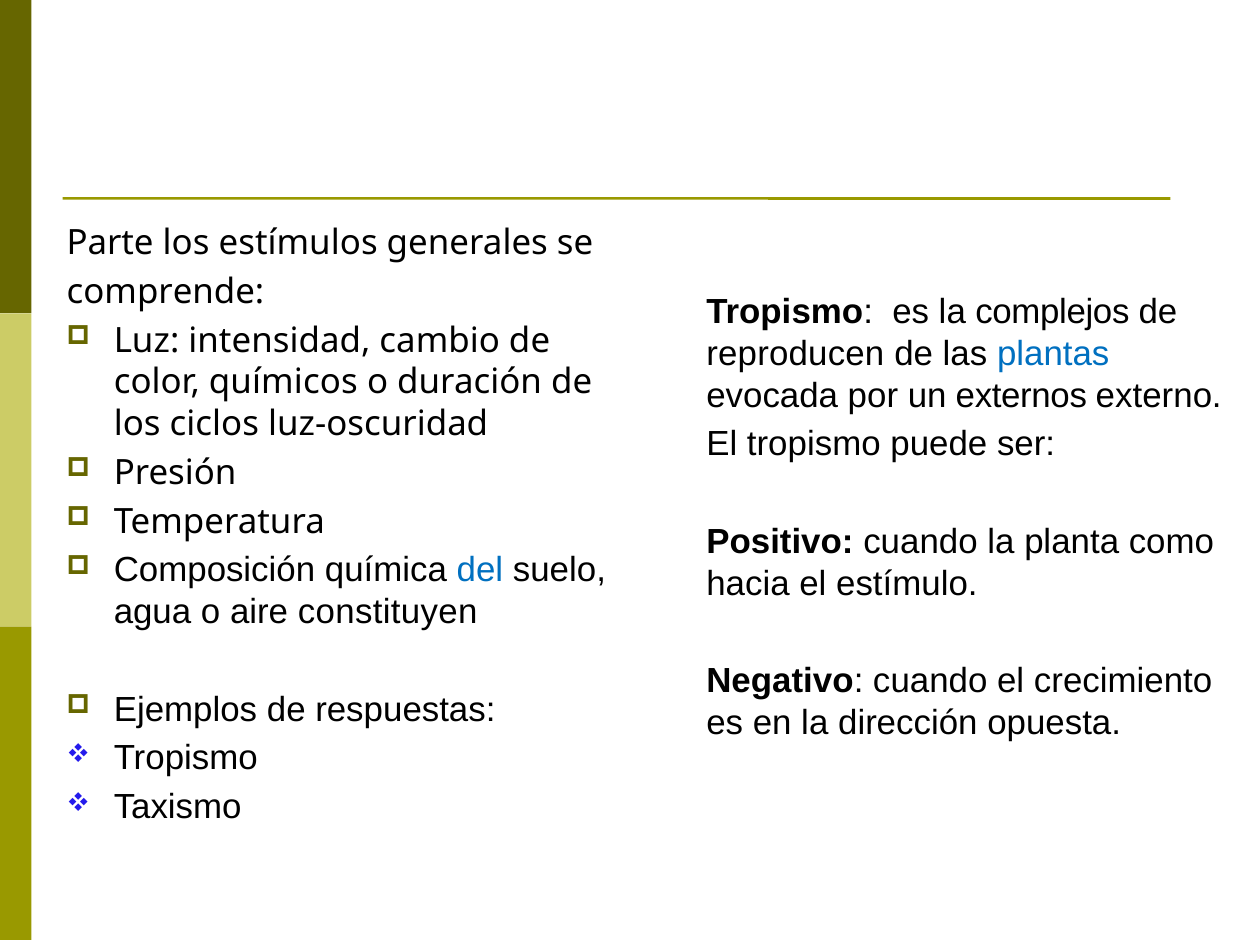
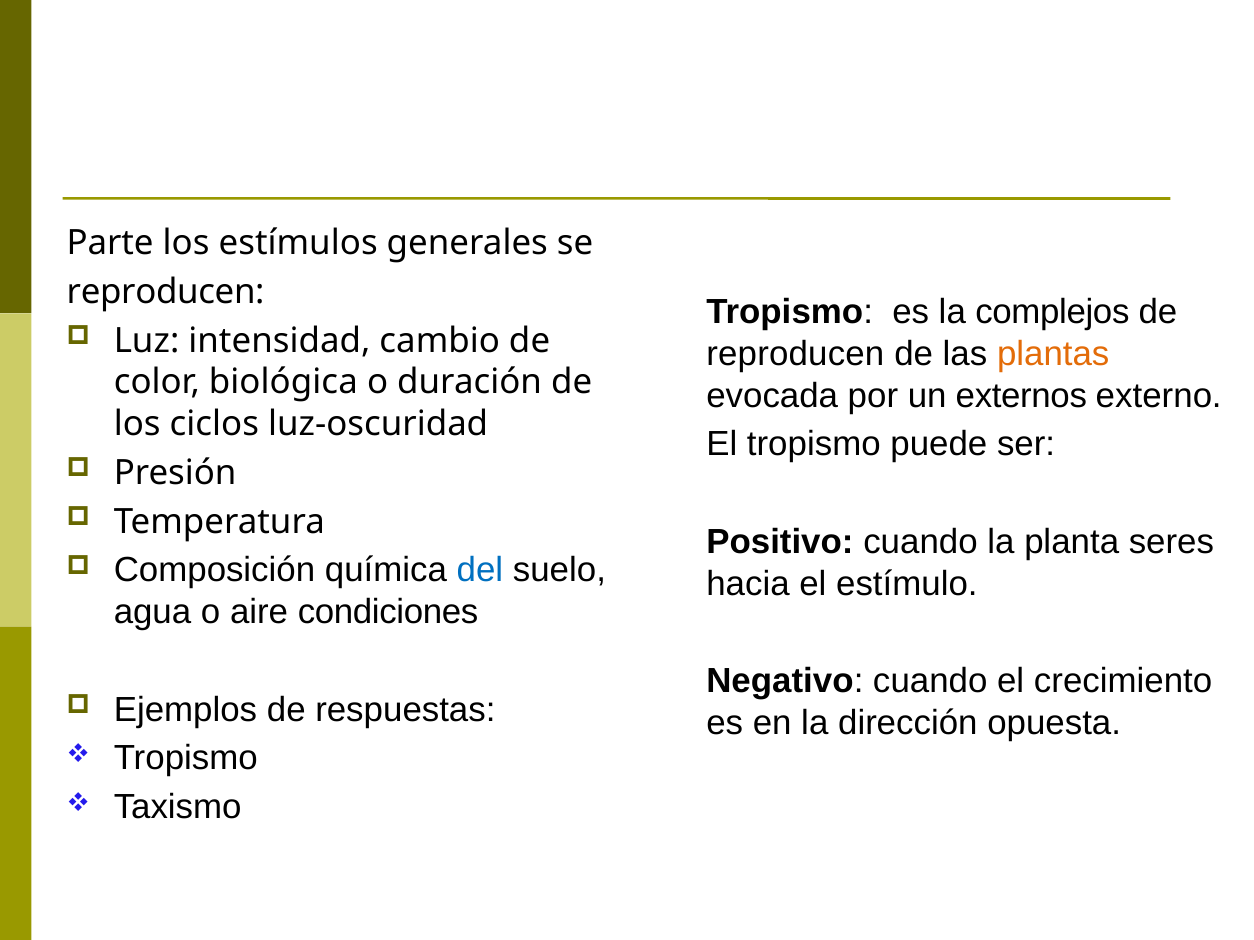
comprende: comprende -> reproducen (166, 292)
plantas colour: blue -> orange (1053, 354)
químicos: químicos -> biológica (283, 383)
como: como -> seres (1171, 542)
constituyen: constituyen -> condiciones (388, 613)
